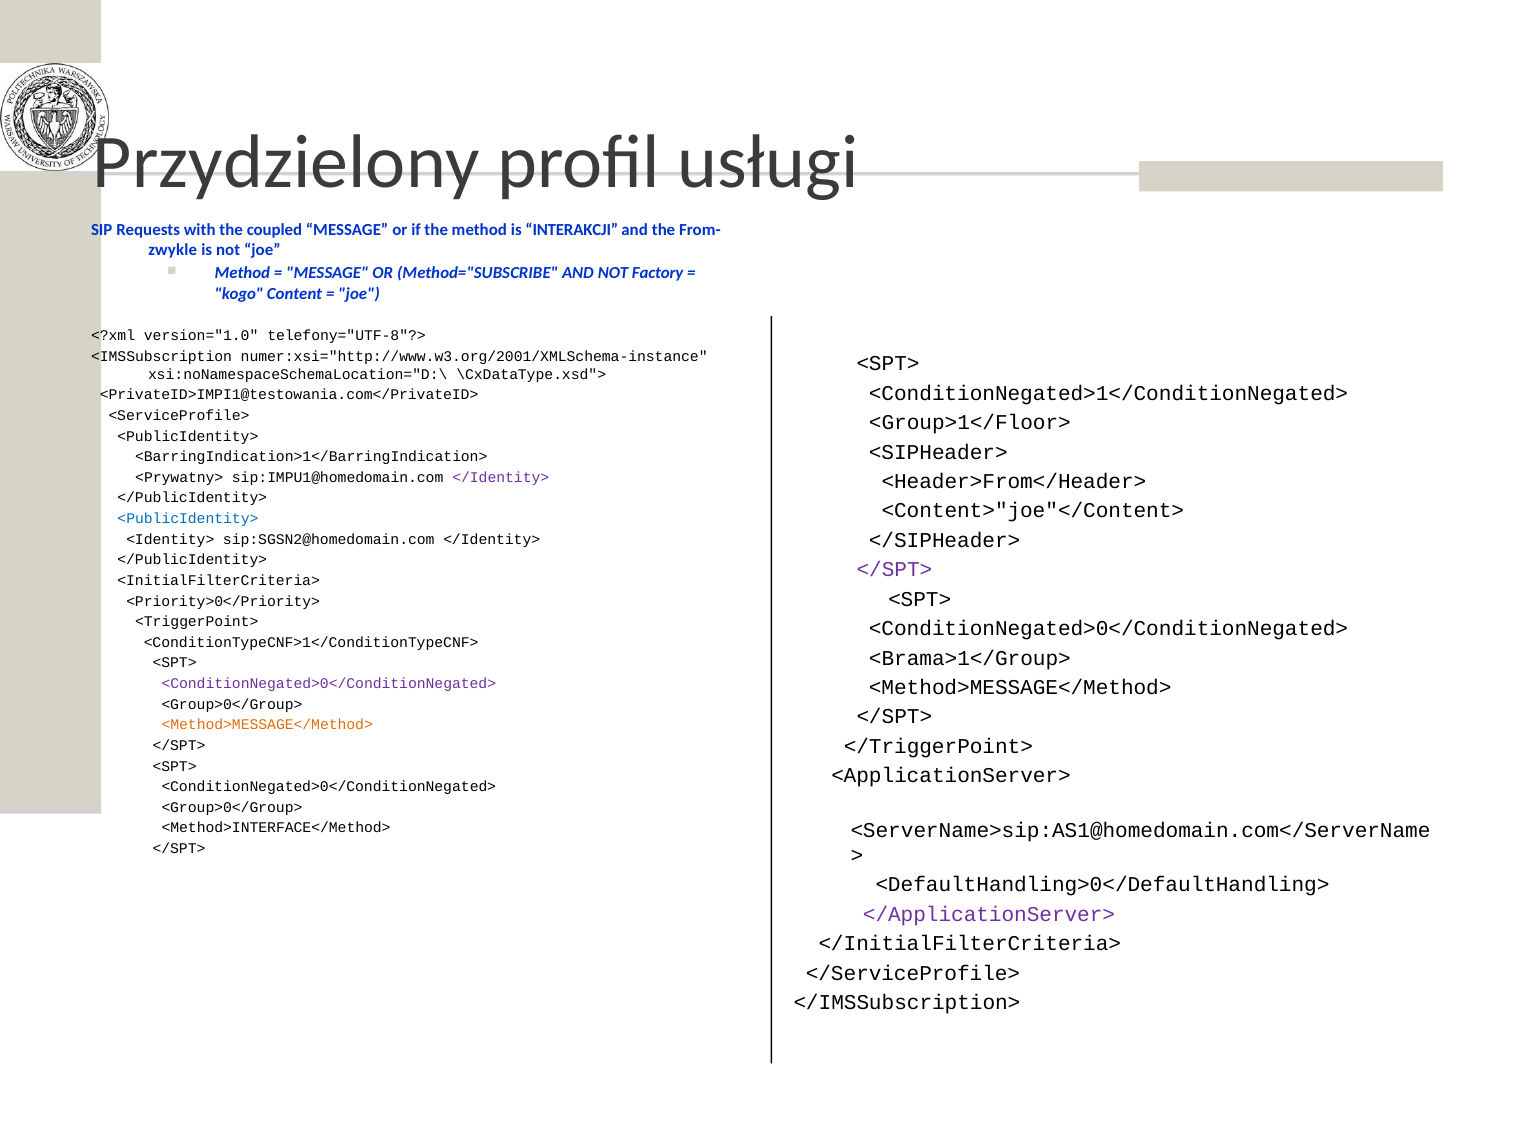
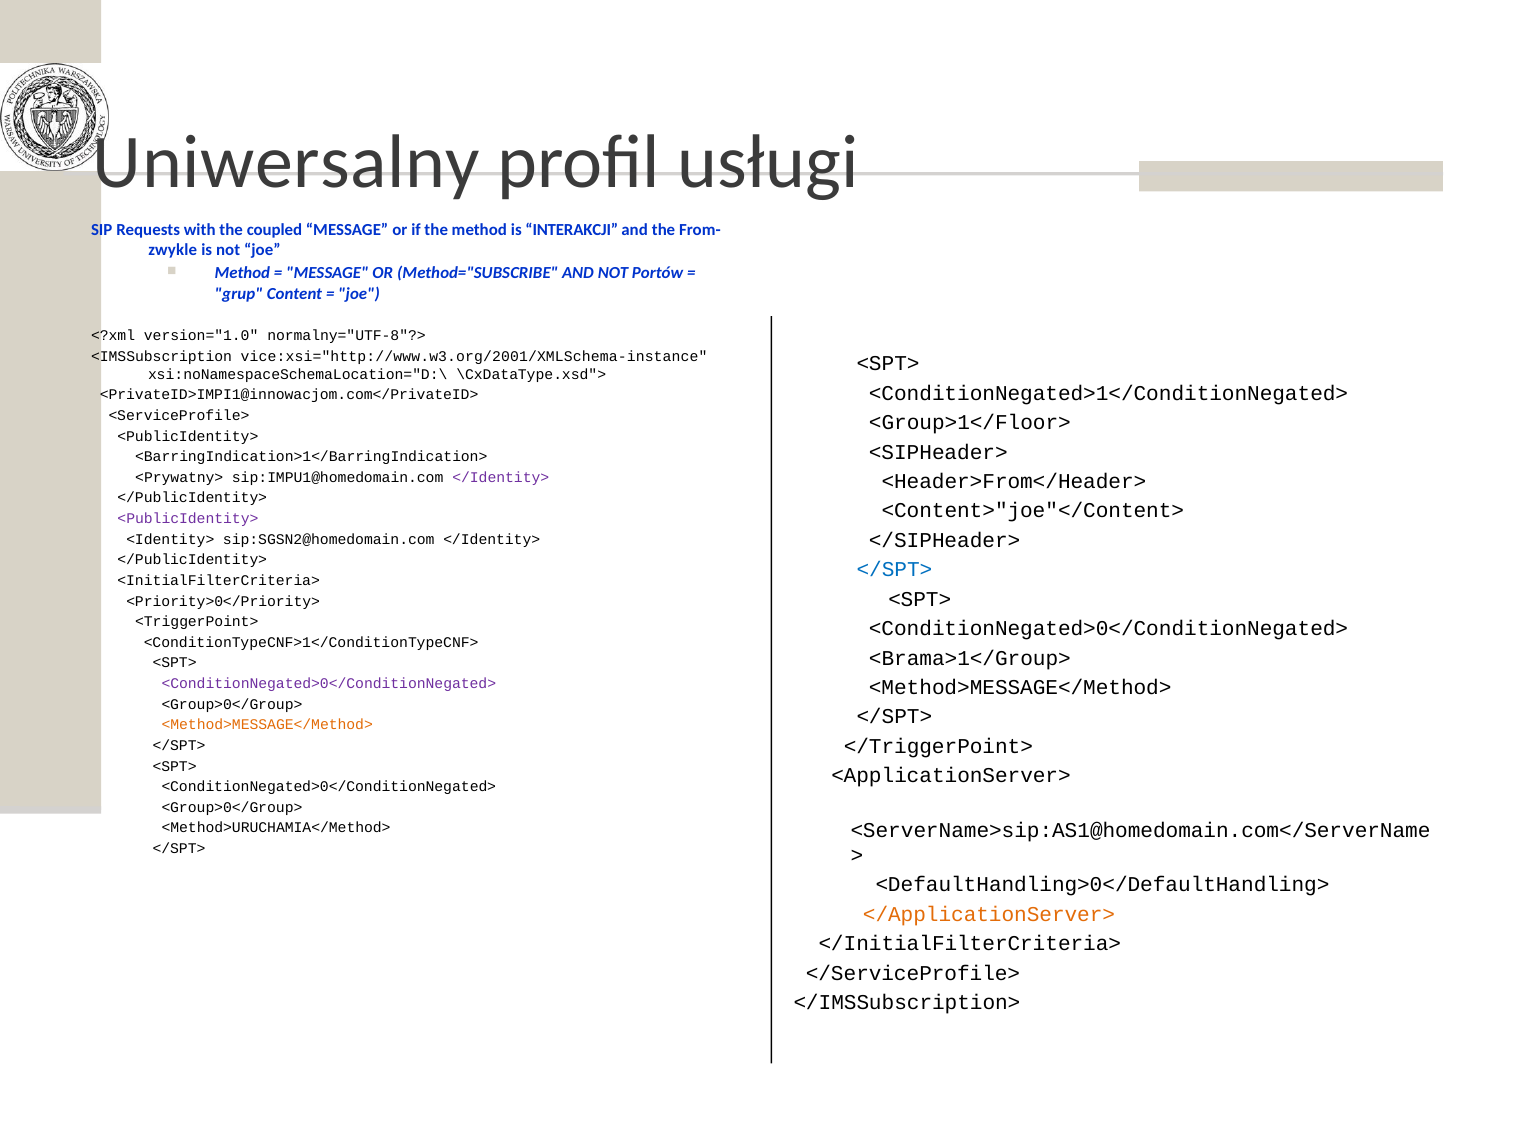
Przydzielony: Przydzielony -> Uniwersalny (286, 162)
Factory: Factory -> Portów (658, 273)
kogo: kogo -> grup (239, 294)
telefony="UTF-8"?>: telefony="UTF-8"?> -> normalny="UTF-8"?> (347, 336)
numer:xsi="http://www.w3.org/2001/XMLSchema-instance: numer:xsi="http://www.w3.org/2001/XMLSchema-instance -> vice:xsi="http://www.w3.org/2001/XMLSchema-instance (474, 357)
<PrivateID>IMPI1@testowania.com</PrivateID>: <PrivateID>IMPI1@testowania.com</PrivateID> -> <PrivateID>IMPI1@innowacjom.com</PrivateID> (289, 395)
<PublicIdentity> colour: blue -> purple (188, 519)
</SPT> colour: purple -> blue (894, 570)
<Method>INTERFACE</Method>: <Method>INTERFACE</Method> -> <Method>URUCHAMIA</Method> (276, 828)
</ApplicationServer> colour: purple -> orange (989, 915)
